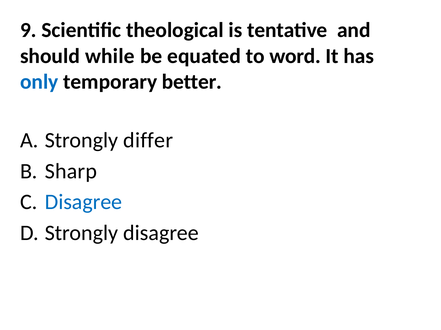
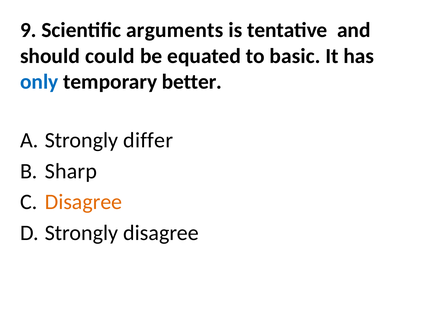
theological: theological -> arguments (175, 30)
while: while -> could (110, 56)
word: word -> basic (295, 56)
Disagree colour: blue -> orange (84, 202)
